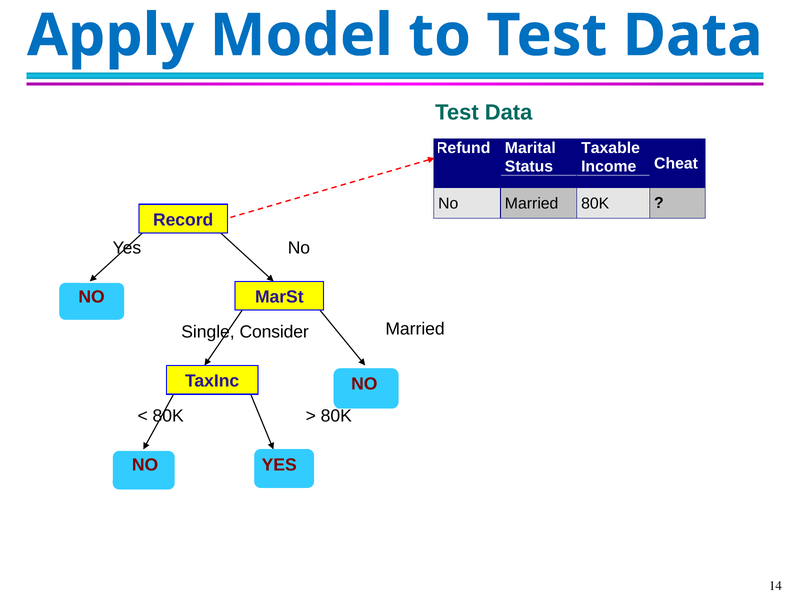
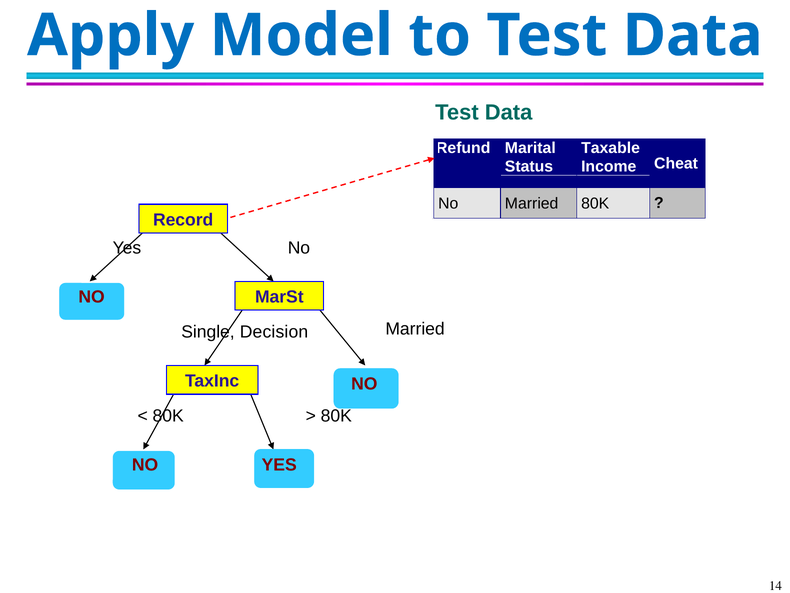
Consider: Consider -> Decision (274, 332)
